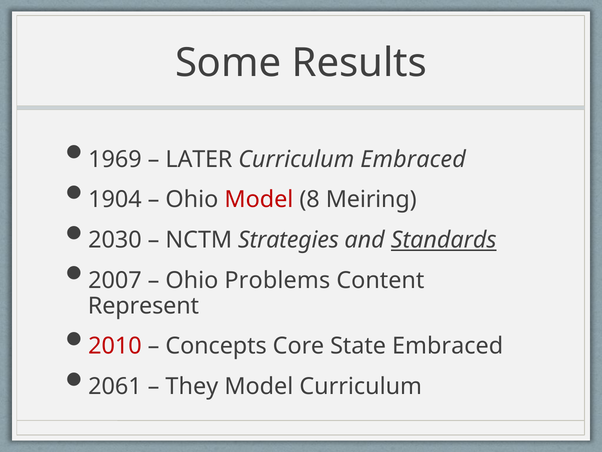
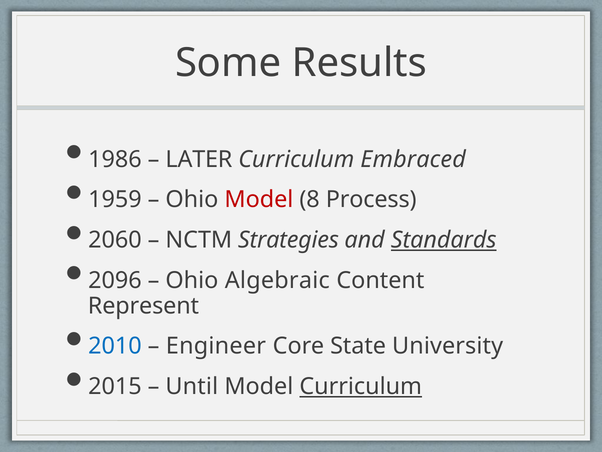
1969: 1969 -> 1986 (115, 159)
1904: 1904 -> 1959 (115, 200)
Meiring: Meiring -> Process (371, 200)
2030: 2030 -> 2060 (115, 240)
2007: 2007 -> 2096 (115, 280)
Problems: Problems -> Algebraic (277, 280)
2010 colour: red -> blue (115, 346)
Concepts: Concepts -> Engineer (216, 346)
State Embraced: Embraced -> University (448, 346)
2061: 2061 -> 2015 (115, 386)
They: They -> Until (192, 386)
Curriculum underline: none -> present (361, 386)
